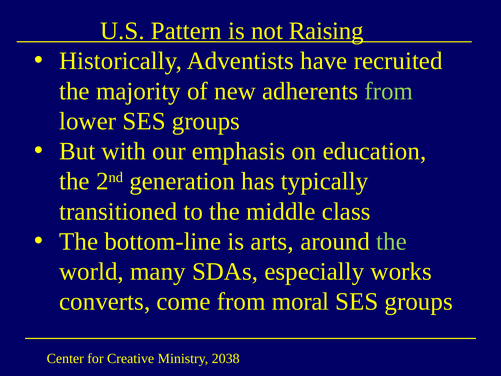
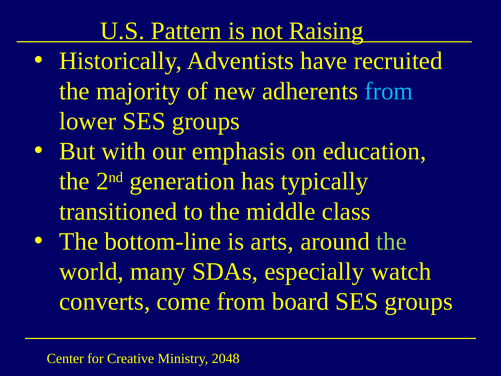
from colour: light green -> light blue (389, 91)
works: works -> watch (401, 271)
moral: moral -> board (300, 301)
2038: 2038 -> 2048 (226, 358)
